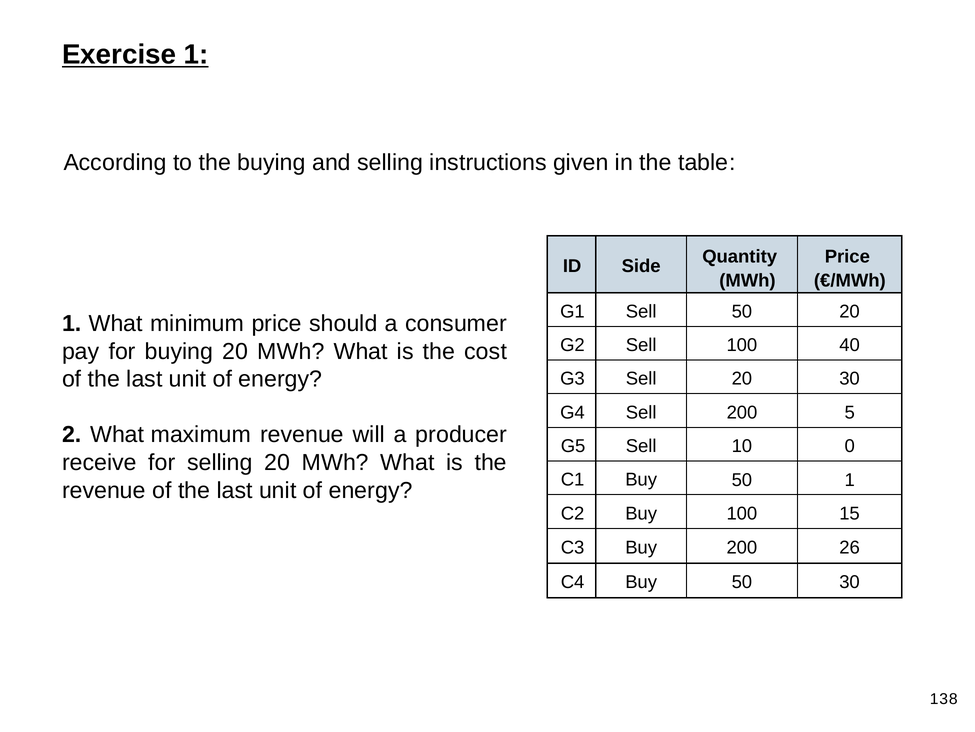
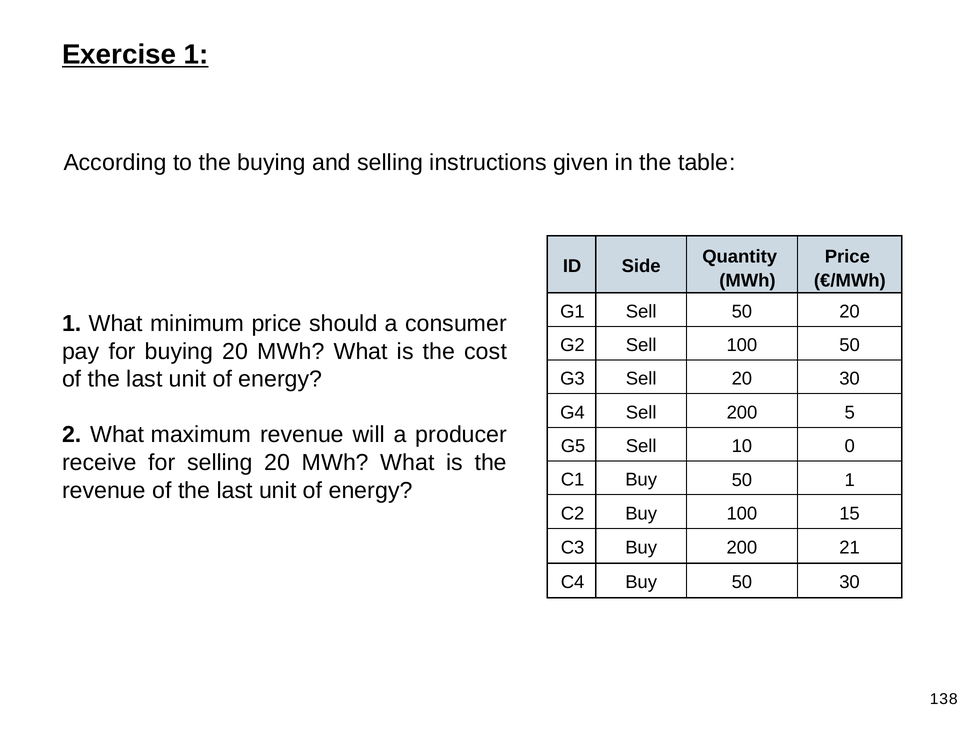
100 40: 40 -> 50 (850, 345)
26: 26 -> 21 (850, 548)
